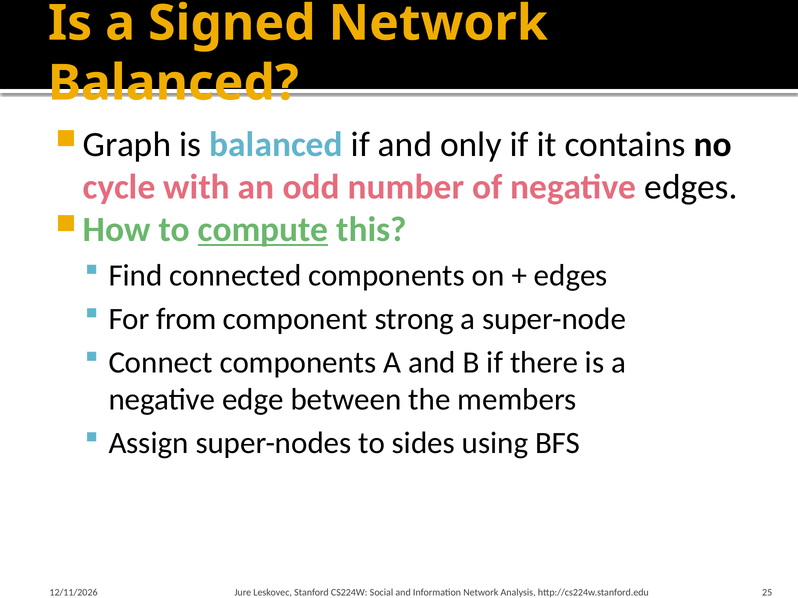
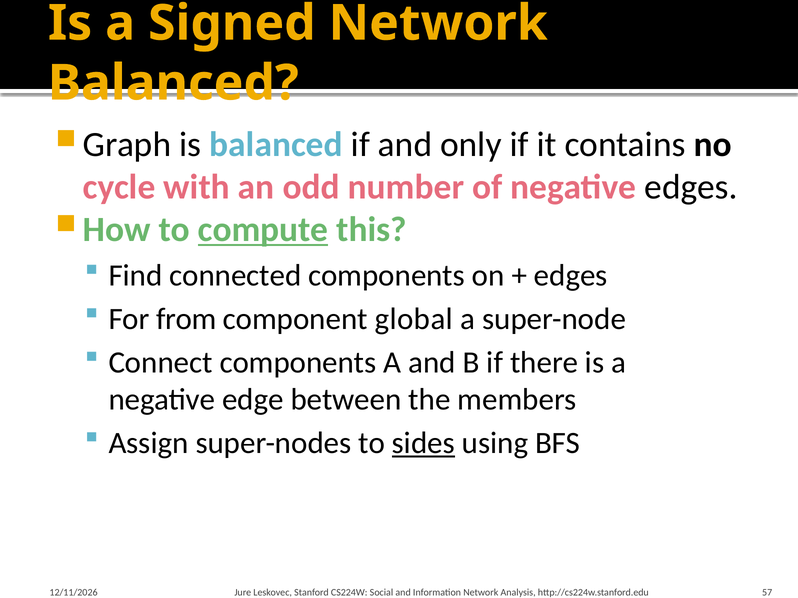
strong: strong -> global (414, 319)
sides underline: none -> present (423, 443)
25: 25 -> 57 (767, 593)
